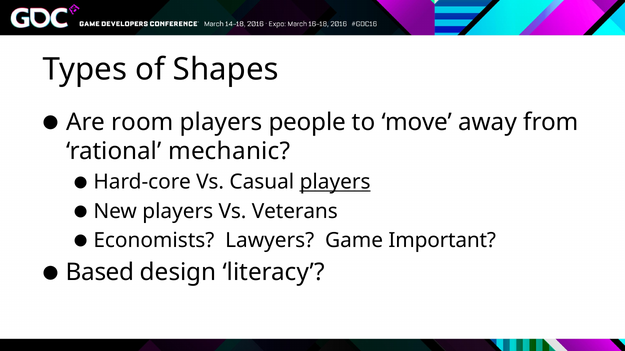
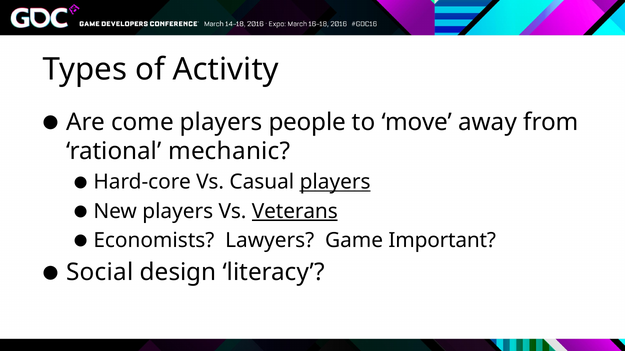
Shapes: Shapes -> Activity (226, 70)
room: room -> come (142, 122)
Veterans underline: none -> present (295, 212)
Based: Based -> Social (100, 273)
